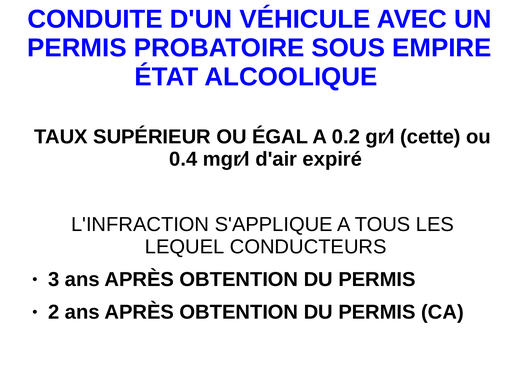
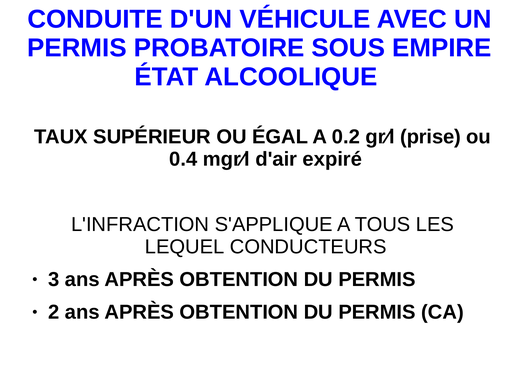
cette: cette -> prise (431, 137)
